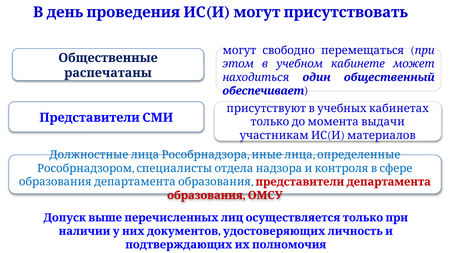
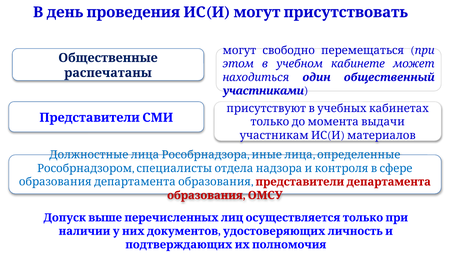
обеспечивает: обеспечивает -> участниками (263, 91)
